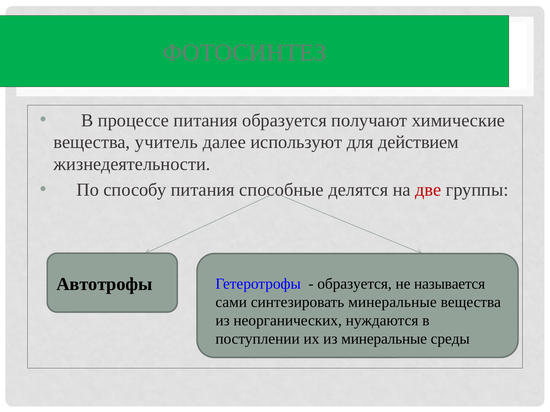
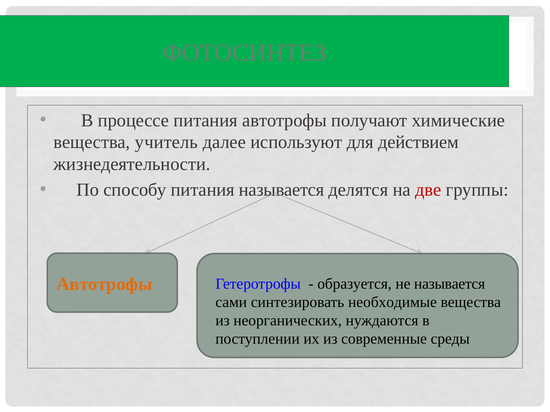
питания образуется: образуется -> автотрофы (284, 120)
питания способные: способные -> называется (282, 190)
Автотрофы colour: black -> orange (104, 284)
синтезировать минеральные: минеральные -> необходимые (392, 302)
из минеральные: минеральные -> современные (384, 339)
